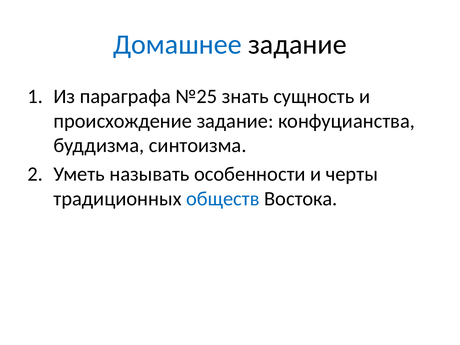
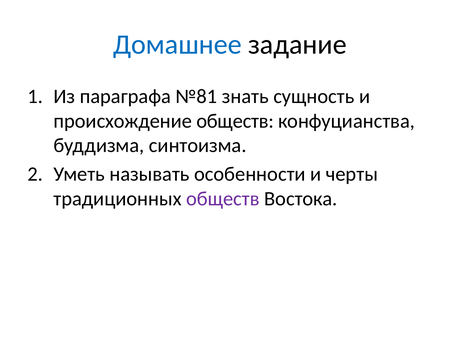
№25: №25 -> №81 (196, 96)
происхождение задание: задание -> обществ (235, 121)
обществ colour: blue -> purple (223, 199)
